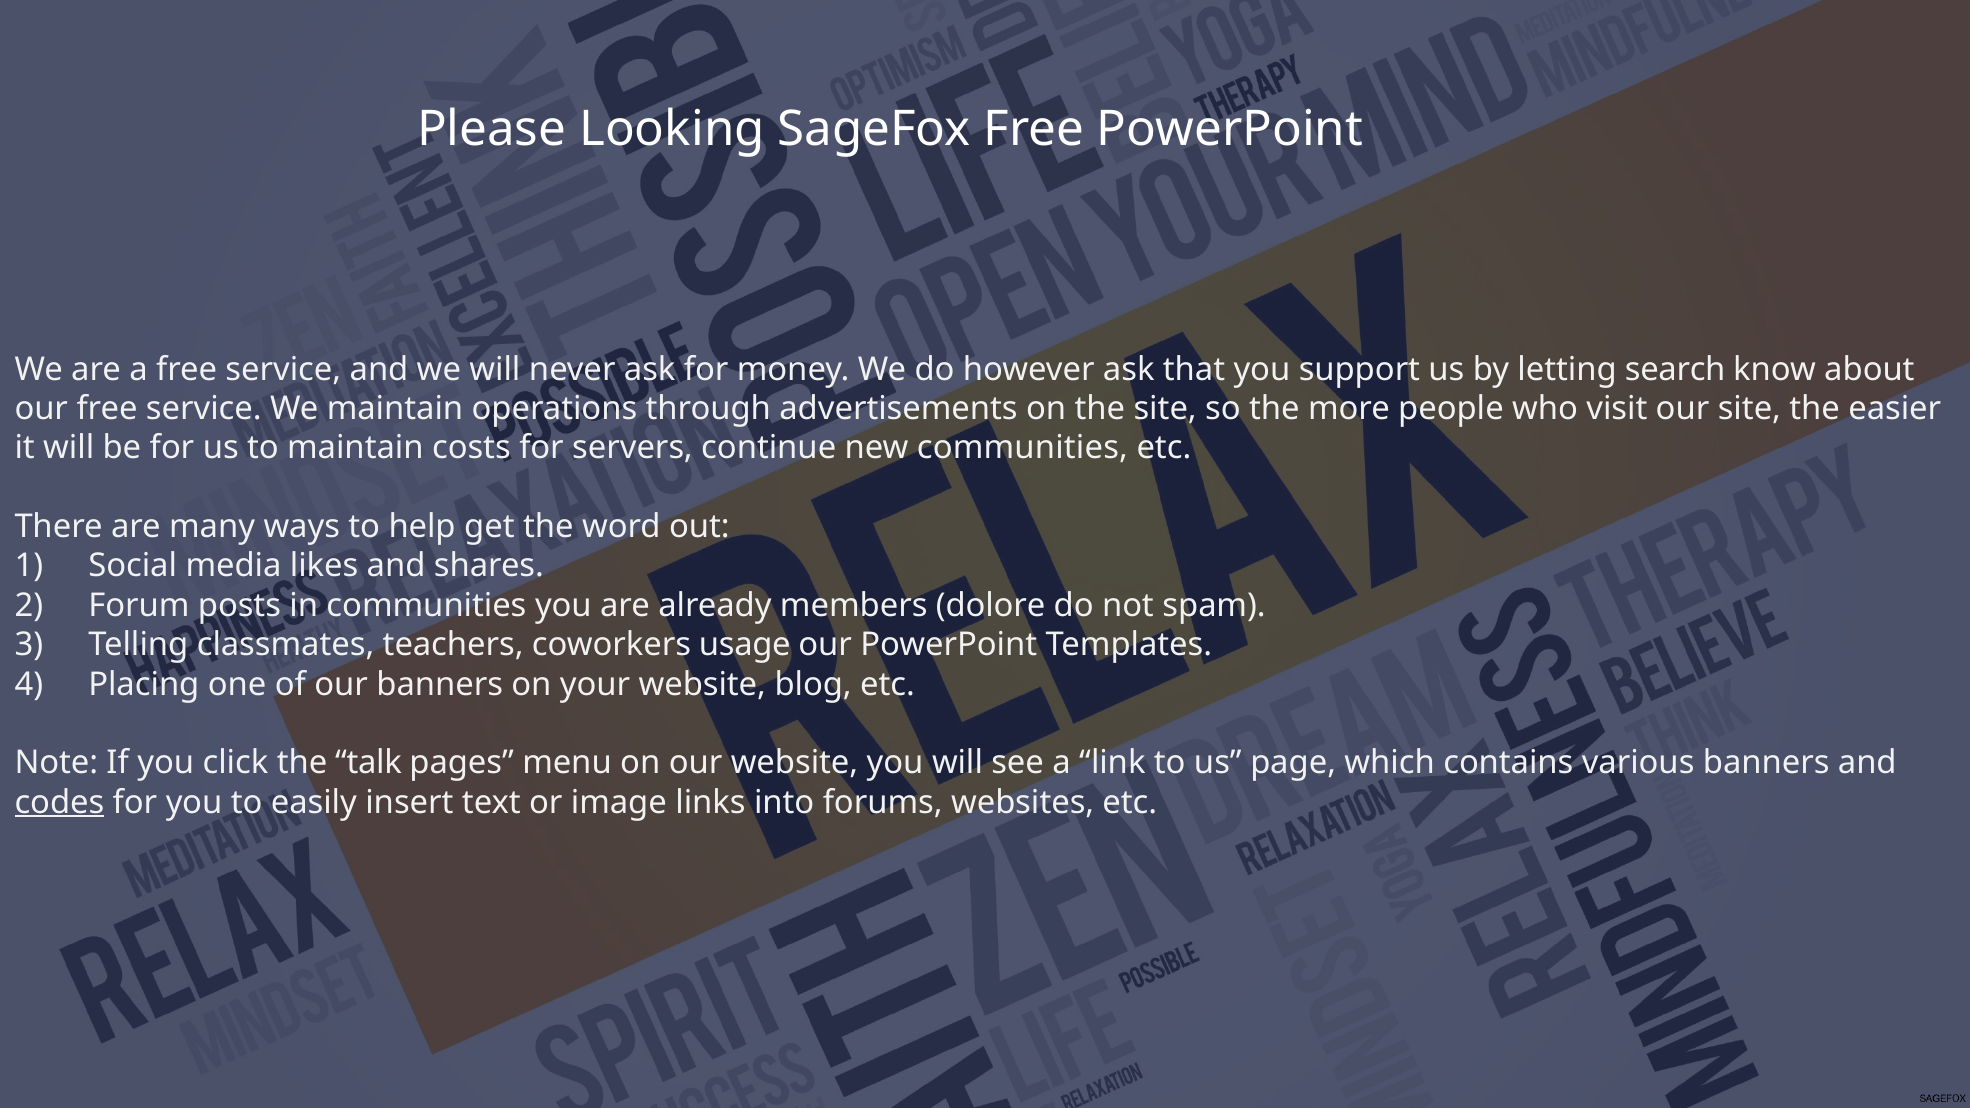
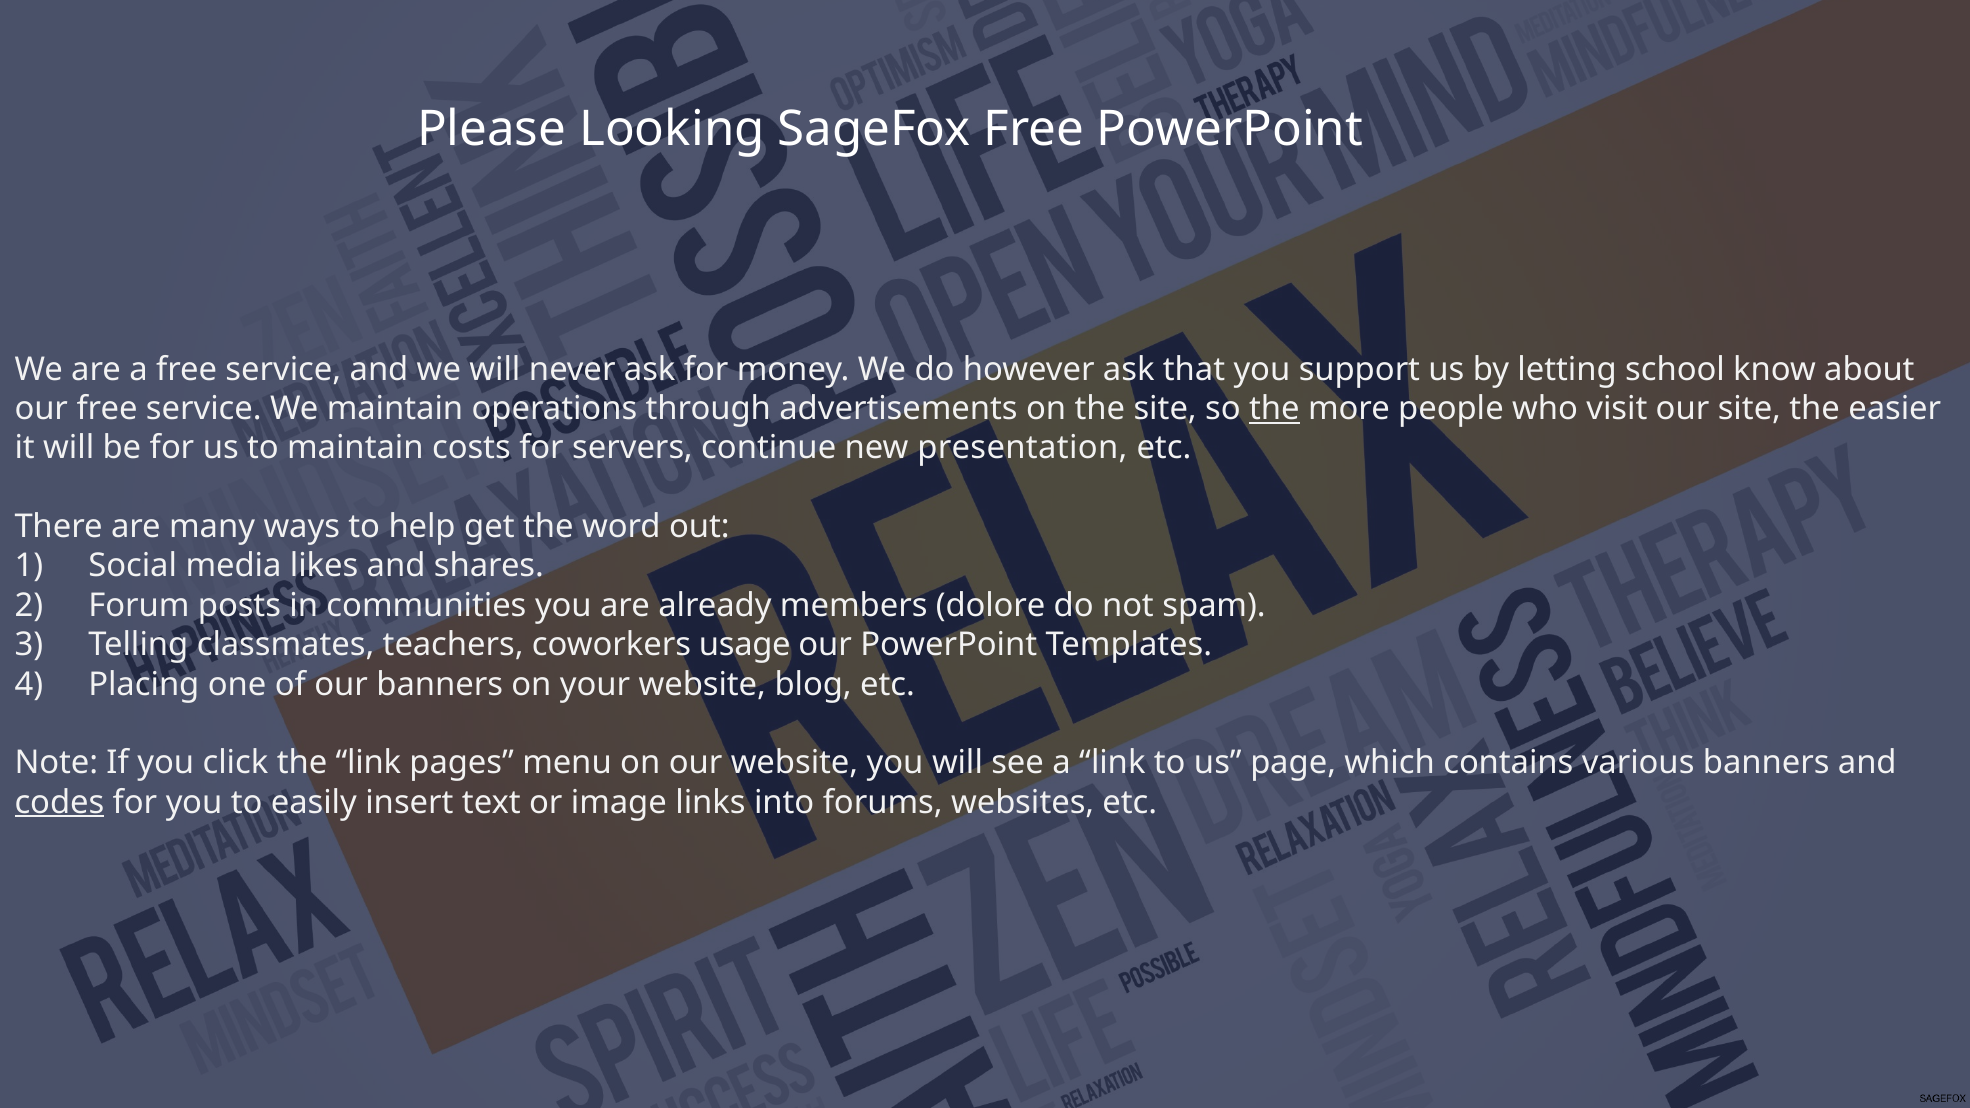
search: search -> school (1675, 369)
the underline: none -> present (1274, 409)
new communities: communities -> presentation (1022, 448)
the talk: talk -> link (368, 763)
